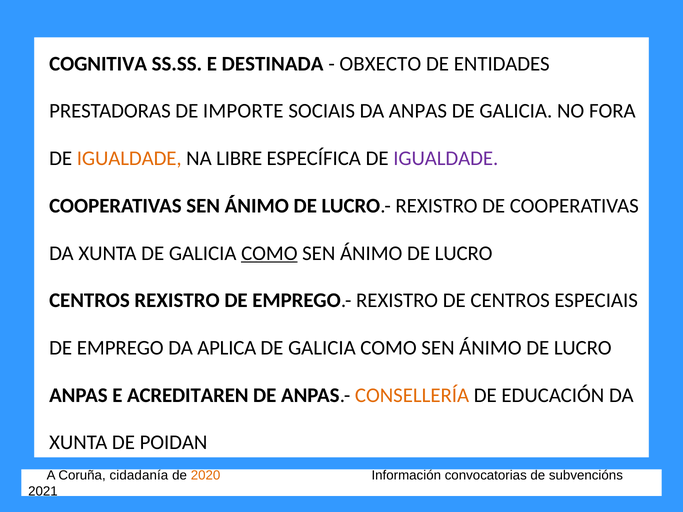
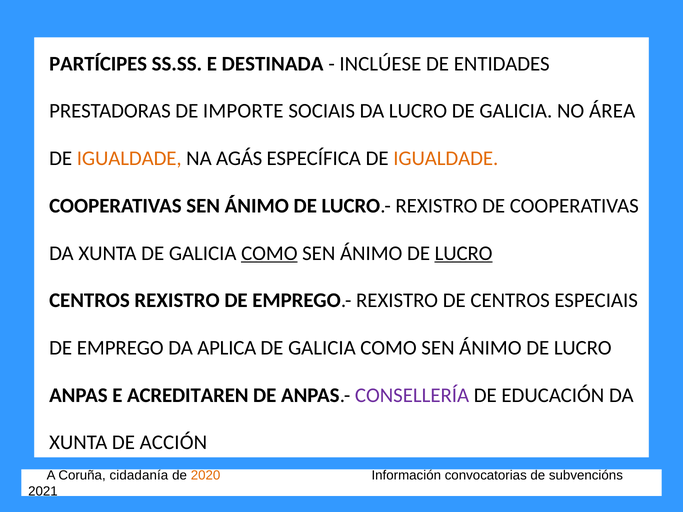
COGNITIVA: COGNITIVA -> PARTÍCIPES (98, 64)
OBXECTO: OBXECTO -> INCLÚESE (380, 64)
DA ANPAS: ANPAS -> LUCRO (418, 111)
FORA: FORA -> ÁREA (612, 111)
LIBRE: LIBRE -> AGÁS (239, 159)
IGUALDADE colour: purple -> orange (446, 159)
LUCRO underline: none -> present (464, 253)
CONSELLERÍA colour: orange -> purple (412, 395)
POIDAN: POIDAN -> ACCIÓN (173, 443)
